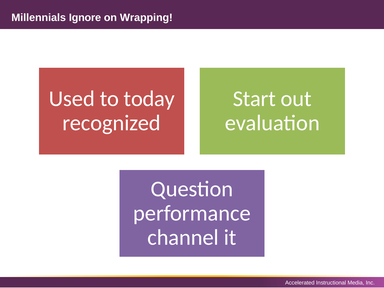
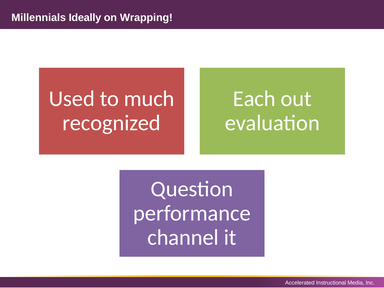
Ignore: Ignore -> Ideally (85, 18)
today: today -> much (149, 99)
Start: Start -> Each (254, 99)
